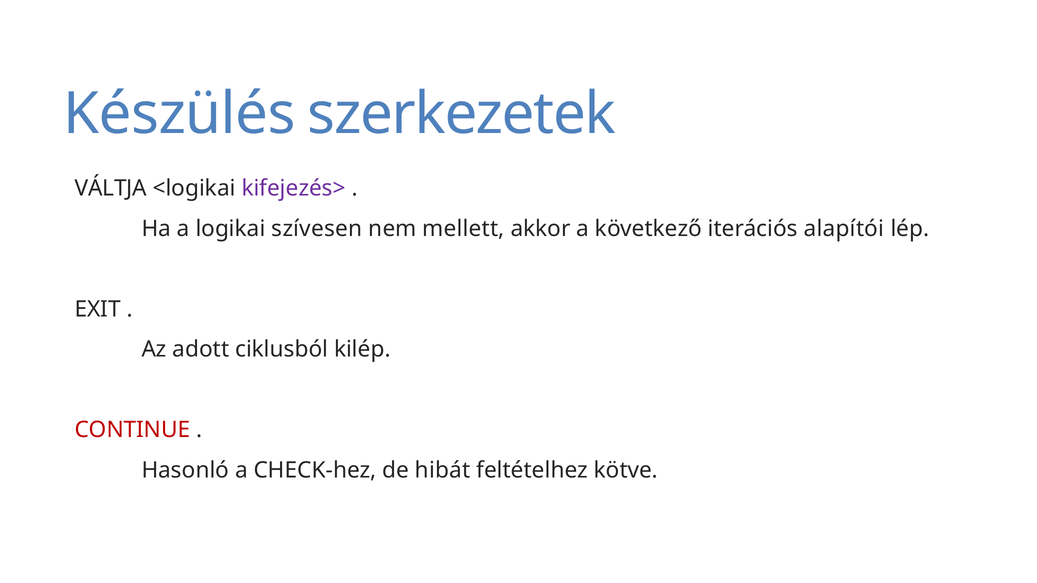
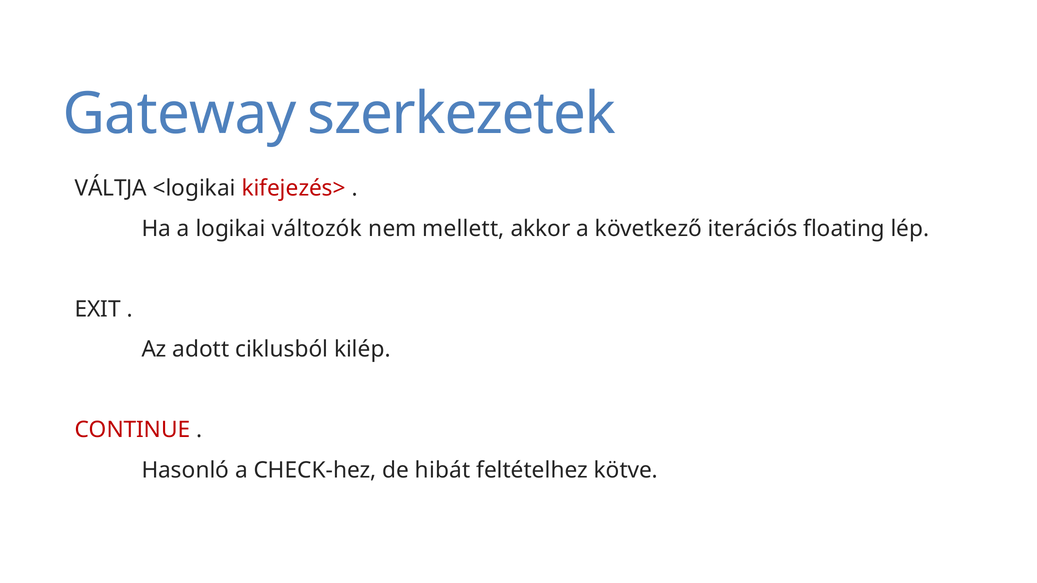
Készülés: Készülés -> Gateway (180, 114)
kifejezés> colour: purple -> red (294, 188)
szívesen: szívesen -> változók (317, 229)
alapítói: alapítói -> floating (844, 229)
